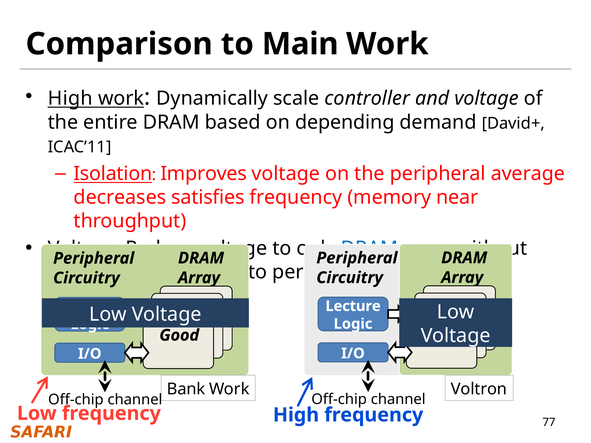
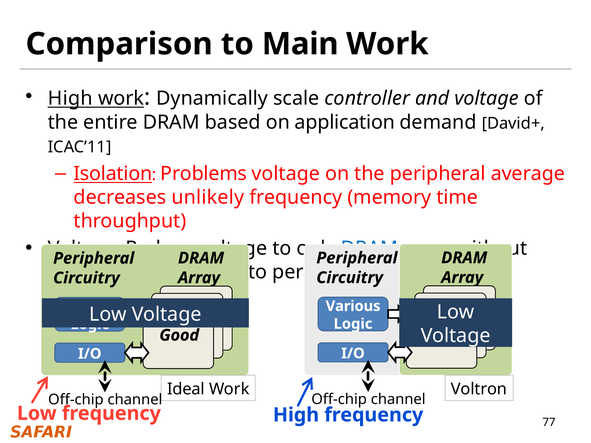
depending: depending -> application (345, 123)
Improves: Improves -> Problems (204, 174)
satisfies: satisfies -> unlikely (208, 197)
near: near -> time (457, 197)
Lecture: Lecture -> Various (353, 306)
Bank: Bank -> Ideal (186, 389)
